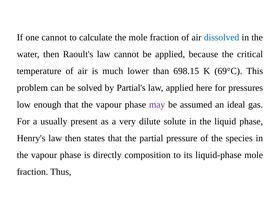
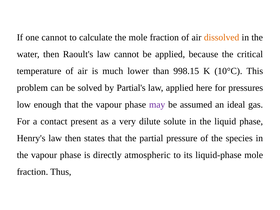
dissolved colour: blue -> orange (222, 37)
698.15: 698.15 -> 998.15 (186, 71)
69°C: 69°C -> 10°C (228, 71)
usually: usually -> contact (54, 121)
composition: composition -> atmospheric (148, 155)
